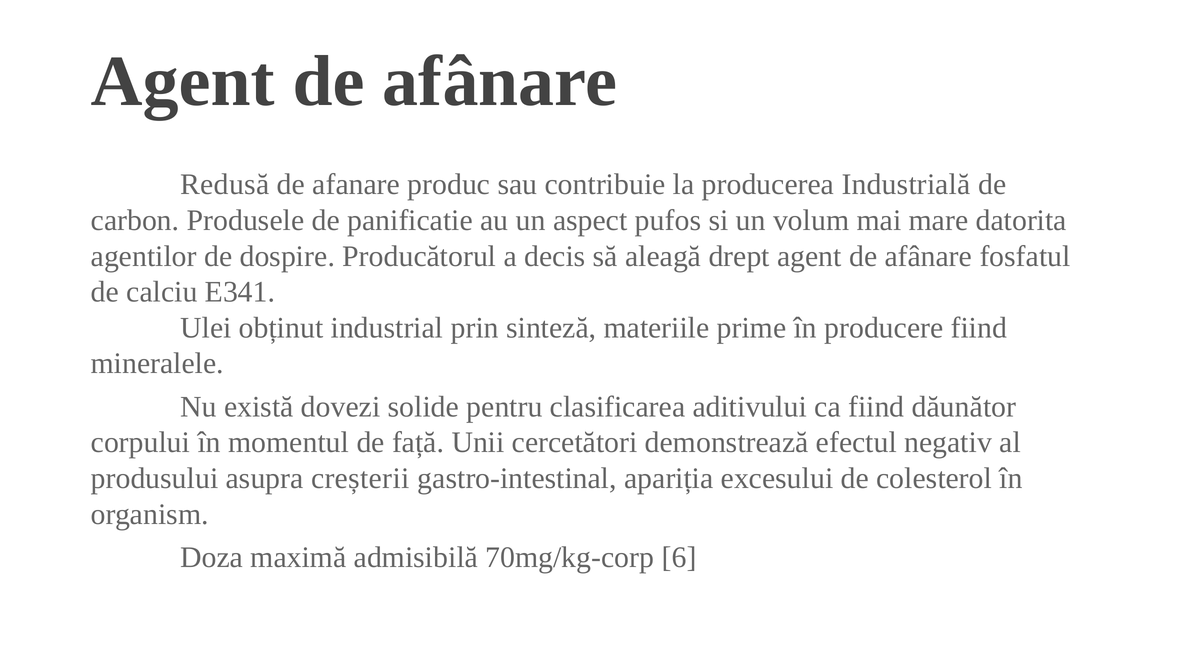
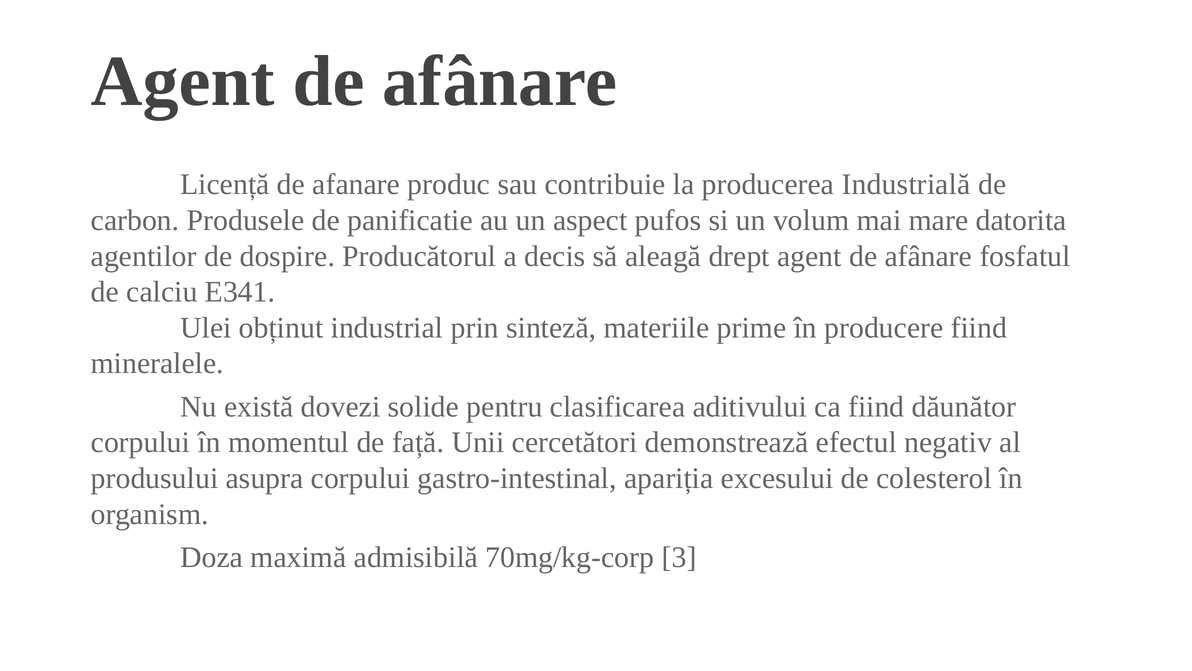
Redusă: Redusă -> Licență (225, 184)
asupra creșterii: creșterii -> corpului (360, 478)
6: 6 -> 3 (679, 557)
